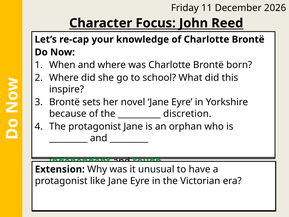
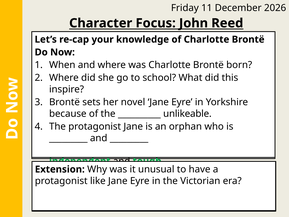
discretion: discretion -> unlikeable (187, 114)
